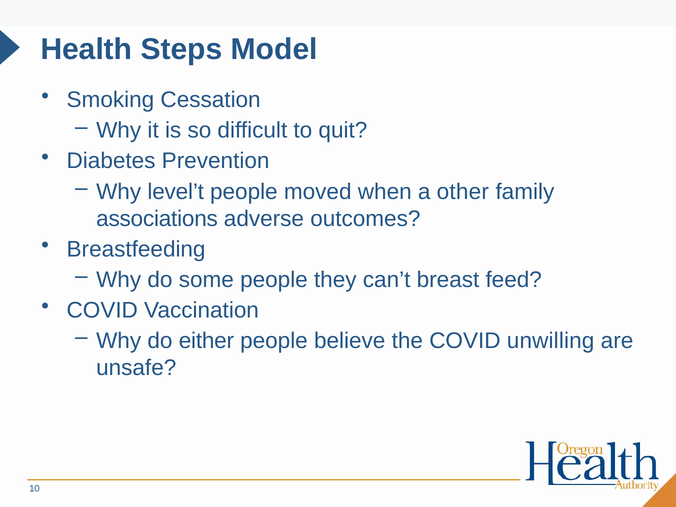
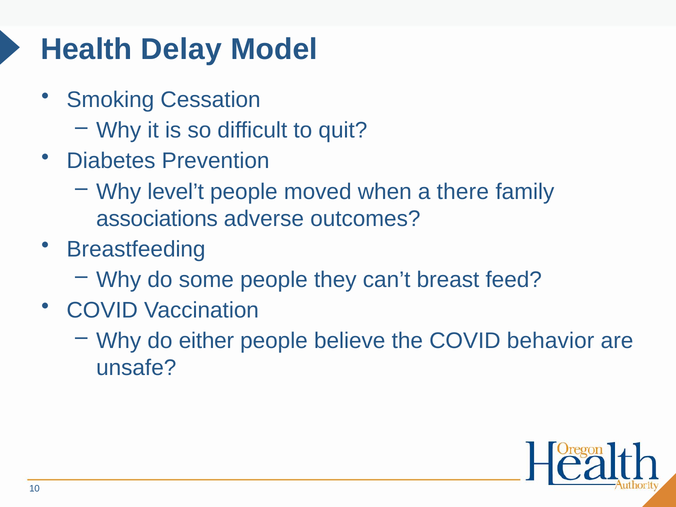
Steps: Steps -> Delay (181, 49)
other: other -> there (463, 192)
unwilling: unwilling -> behavior (551, 341)
